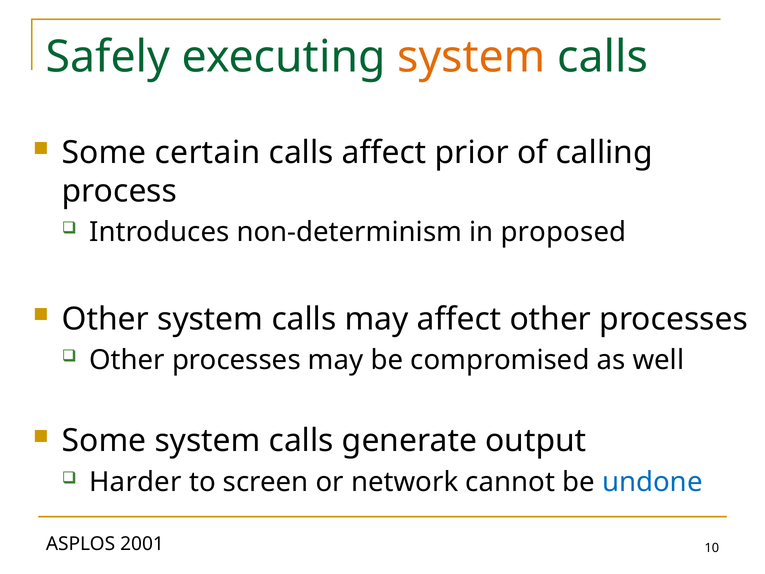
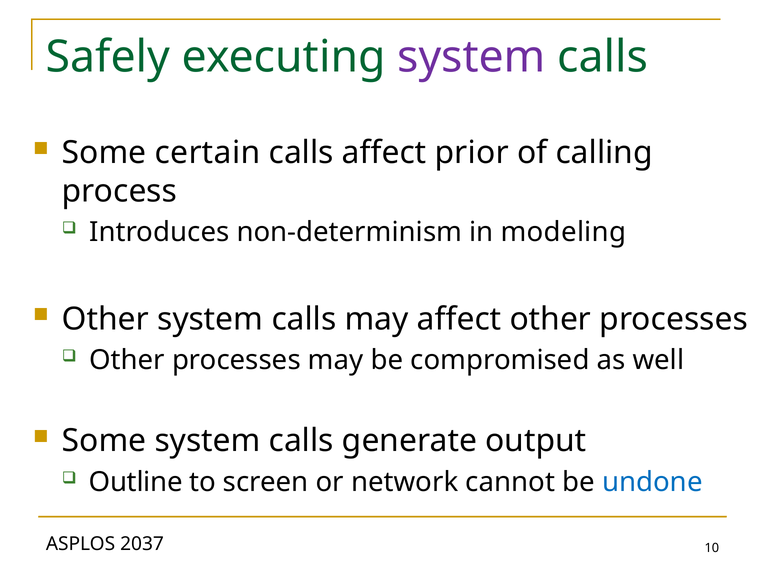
system colour: orange -> purple (471, 57)
proposed: proposed -> modeling (564, 232)
Harder: Harder -> Outline (136, 482)
2001: 2001 -> 2037 (142, 544)
